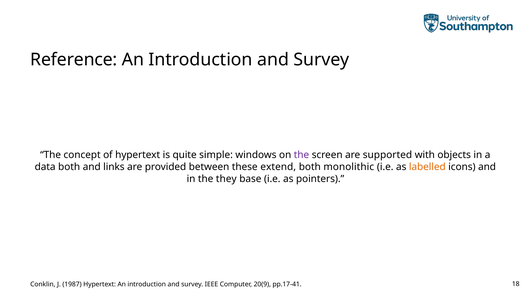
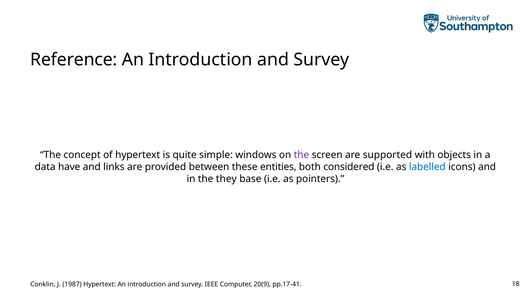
data both: both -> have (69, 167)
extend: extend -> entities (278, 167)
monolithic: monolithic -> considered (349, 167)
labelled colour: orange -> blue (427, 167)
